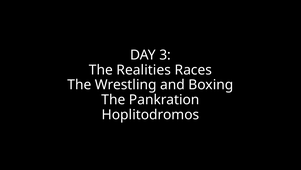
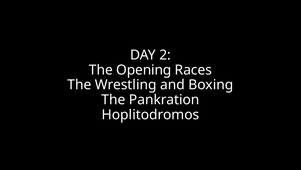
3: 3 -> 2 (165, 55)
Realities: Realities -> Opening (144, 70)
